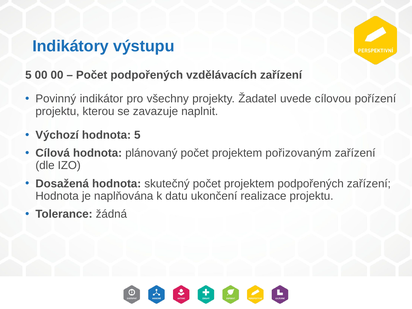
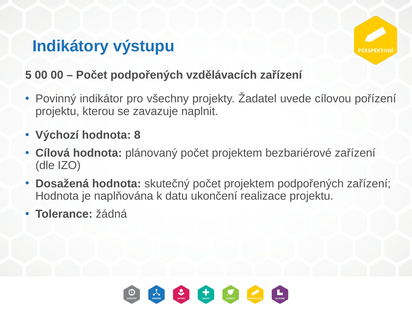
hodnota 5: 5 -> 8 (137, 135)
pořizovaným: pořizovaným -> bezbariérové (298, 153)
